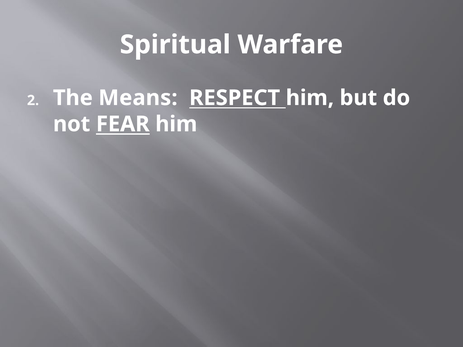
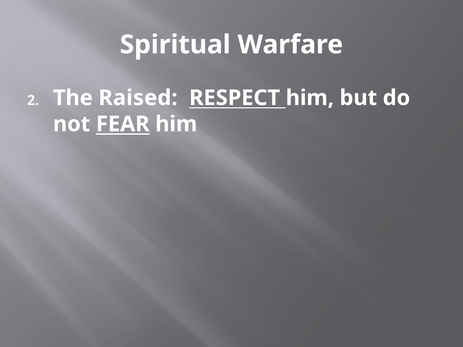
Means: Means -> Raised (138, 98)
